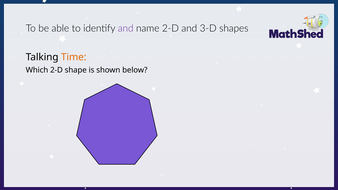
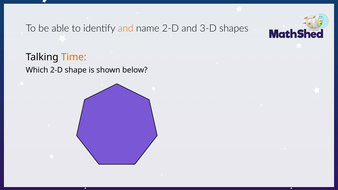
and colour: purple -> orange (126, 28)
